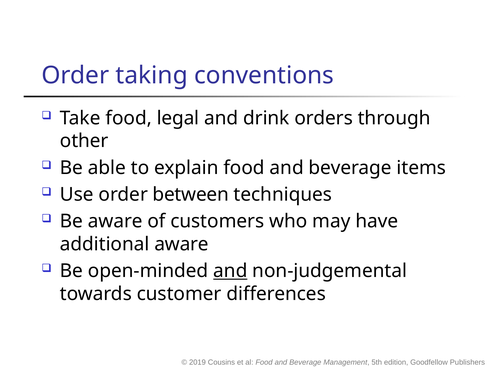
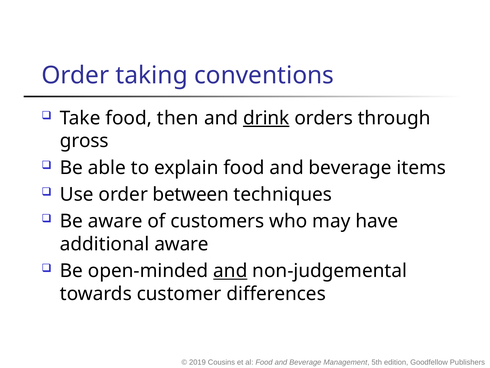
legal: legal -> then (178, 118)
drink underline: none -> present (266, 118)
other: other -> gross (84, 141)
